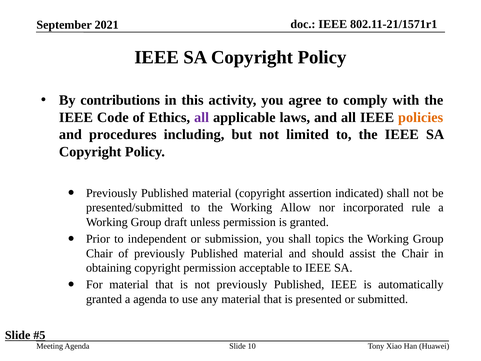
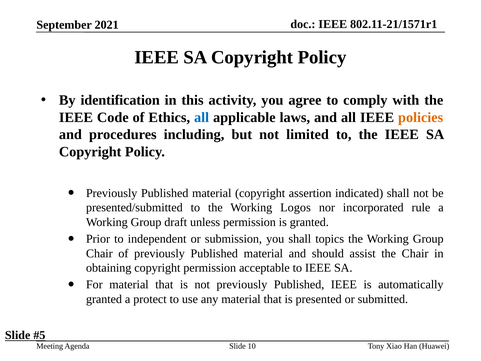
contributions: contributions -> identification (120, 100)
all colour: purple -> blue (202, 117)
Allow: Allow -> Logos (296, 208)
a agenda: agenda -> protect (150, 299)
